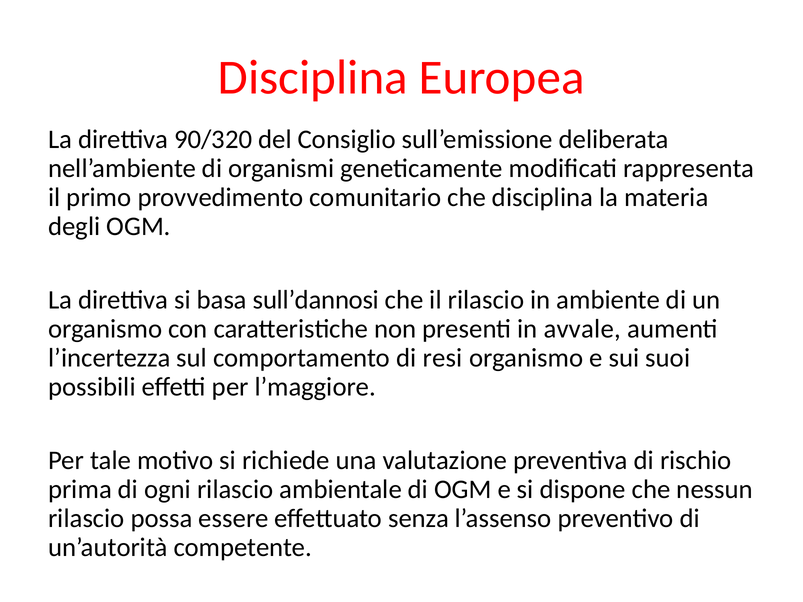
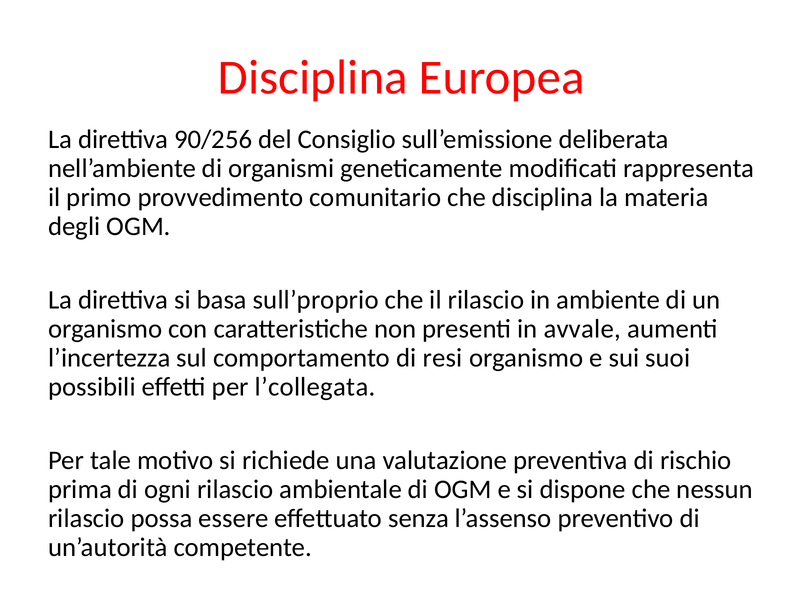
90/320: 90/320 -> 90/256 (213, 140)
sull’dannosi: sull’dannosi -> sull’proprio (316, 300)
l’maggiore: l’maggiore -> l’collegata (315, 387)
